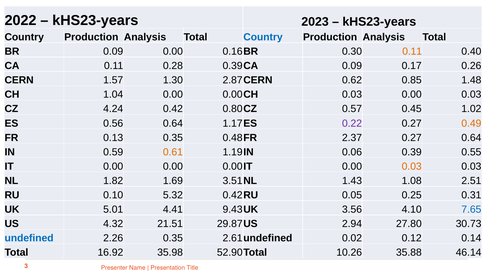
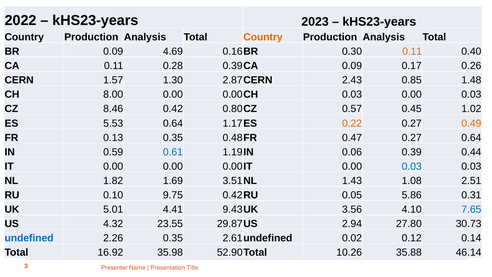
Country colour: blue -> orange (263, 37)
0.09 0.00: 0.00 -> 4.69 (173, 51)
0.62: 0.62 -> 2.43 (352, 80)
1.04: 1.04 -> 8.00 (113, 94)
4.24: 4.24 -> 8.46 (113, 109)
0.56: 0.56 -> 5.53 (113, 123)
0.22 colour: purple -> orange (352, 123)
2.37: 2.37 -> 0.47 (352, 138)
0.61 colour: orange -> blue (173, 152)
0.55: 0.55 -> 0.44 (471, 152)
0.03 colour: orange -> blue (412, 166)
5.32: 5.32 -> 9.75 (173, 195)
0.25: 0.25 -> 5.86 (412, 195)
21.51: 21.51 -> 23.55 (170, 224)
